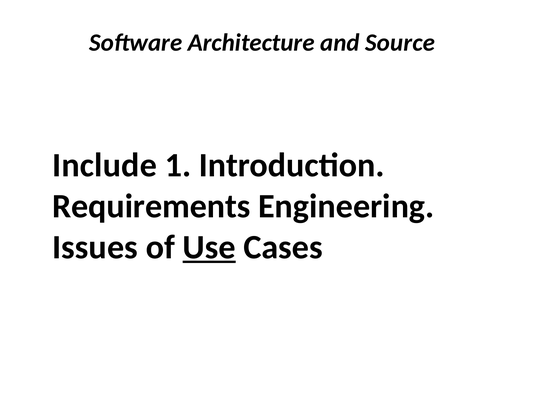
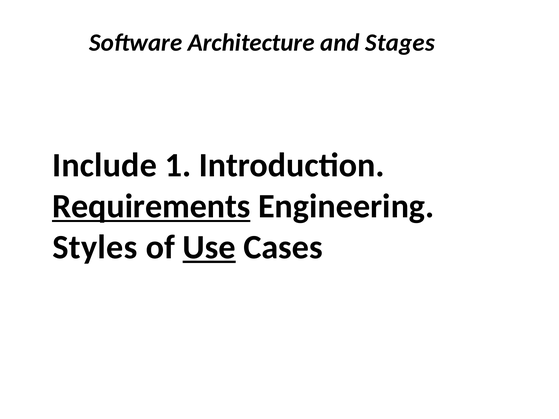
Source: Source -> Stages (400, 43)
Requirements underline: none -> present (151, 206)
Issues: Issues -> Styles (95, 247)
